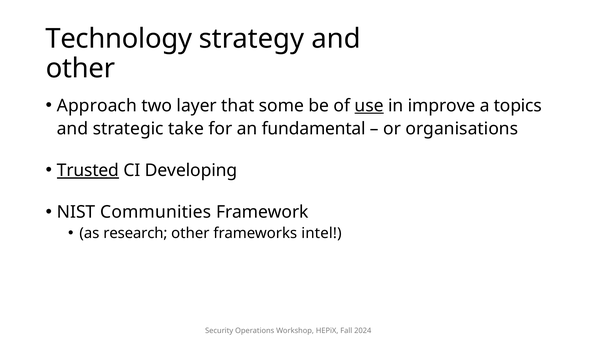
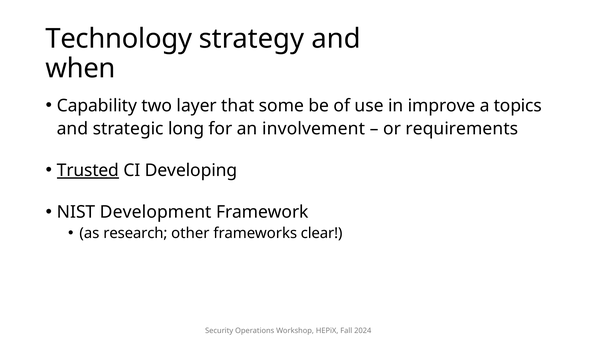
other: other -> when (81, 68)
Approach: Approach -> Capability (97, 106)
use underline: present -> none (369, 106)
take: take -> long (186, 129)
fundamental: fundamental -> involvement (314, 129)
organisations: organisations -> requirements (462, 129)
Communities: Communities -> Development (156, 212)
intel: intel -> clear (322, 233)
